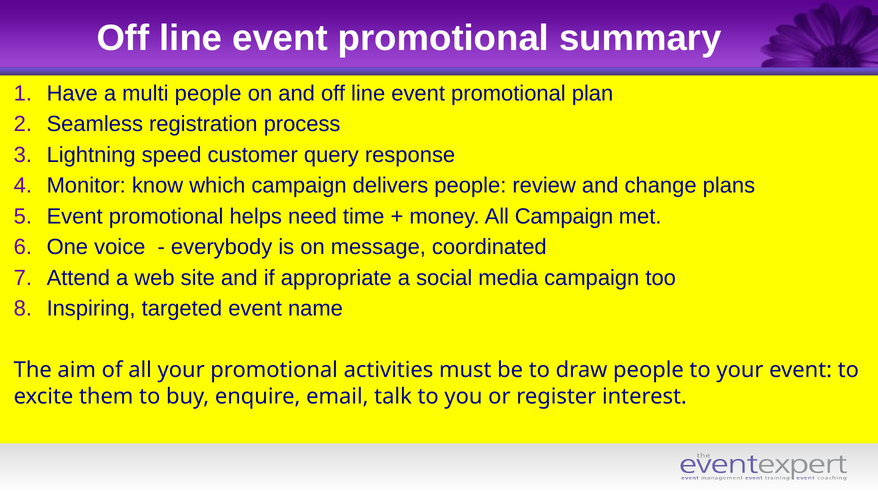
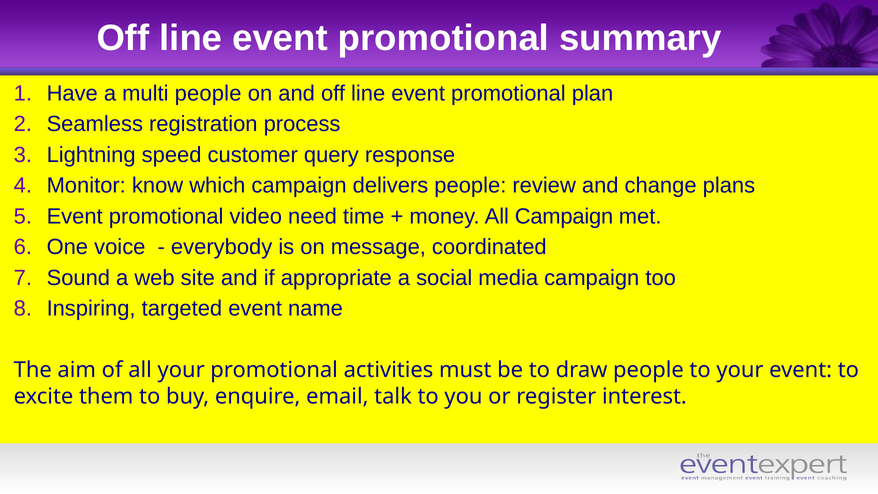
helps: helps -> video (256, 216)
Attend: Attend -> Sound (78, 278)
